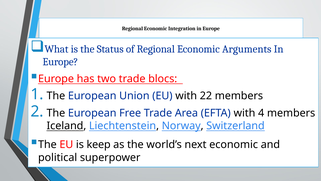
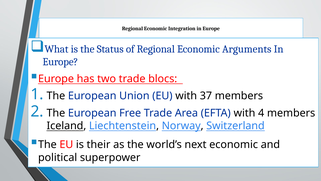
22: 22 -> 37 (206, 96)
keep: keep -> their (99, 144)
